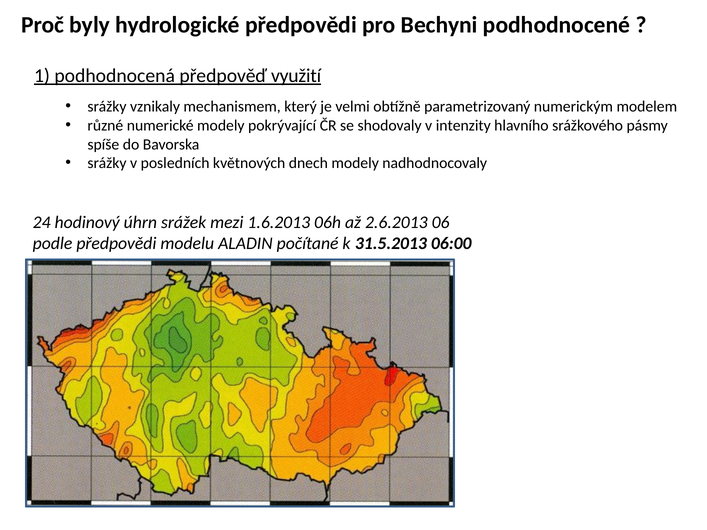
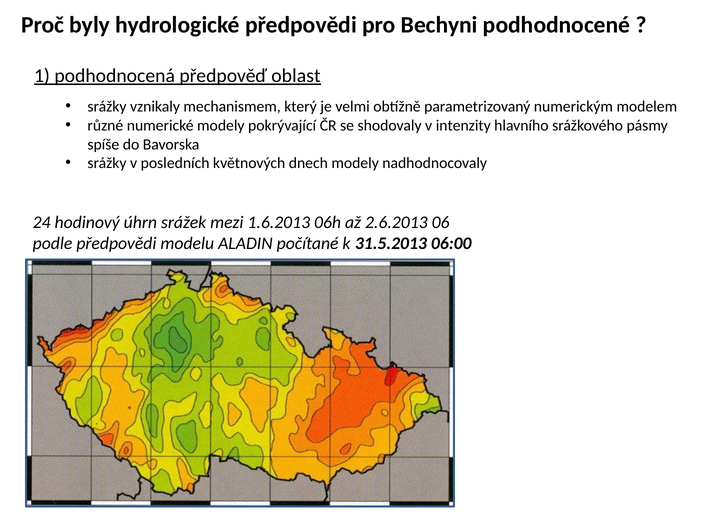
využití: využití -> oblast (296, 76)
